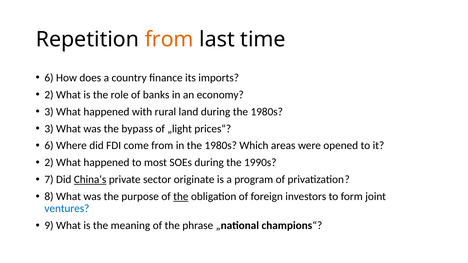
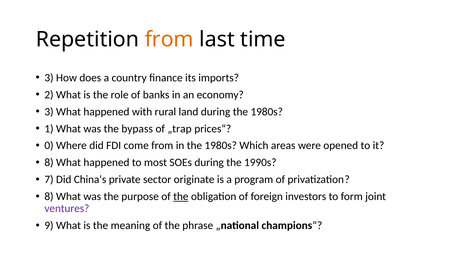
6: 6 -> 3 (49, 78)
3: 3 -> 1 (49, 129)
„light: „light -> „trap (180, 129)
6: 6 -> 0 (49, 146)
2: 2 -> 8 (49, 163)
China‘s underline: present -> none (90, 180)
ventures colour: blue -> purple (67, 209)
